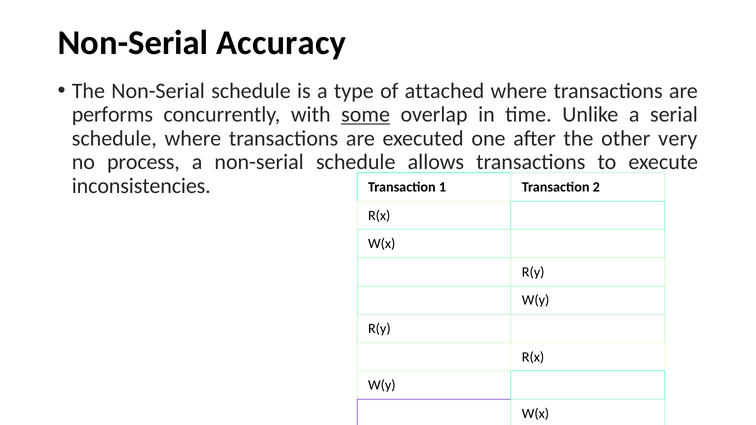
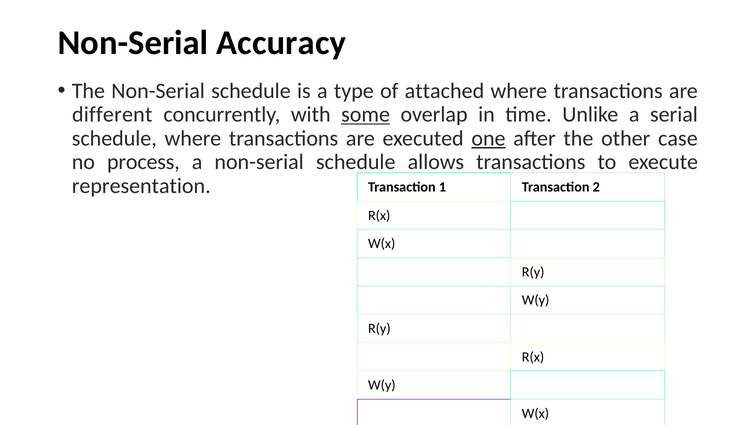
performs: performs -> different (112, 115)
one underline: none -> present (488, 138)
very: very -> case (678, 138)
inconsistencies: inconsistencies -> representation (141, 186)
